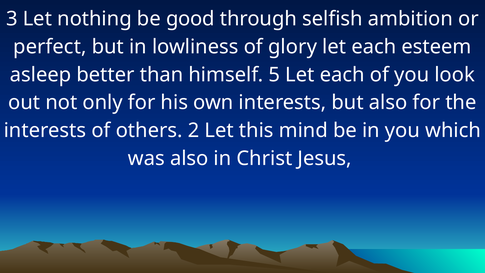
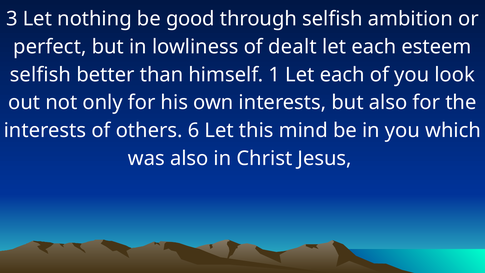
glory: glory -> dealt (293, 47)
asleep: asleep -> selfish (40, 75)
5: 5 -> 1 (274, 75)
2: 2 -> 6 (193, 130)
